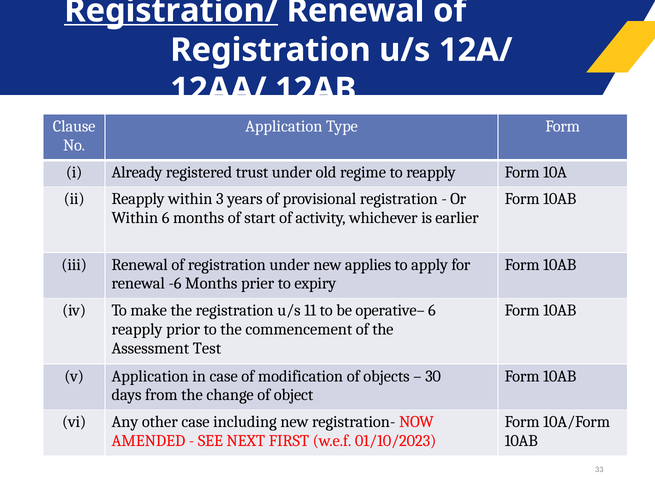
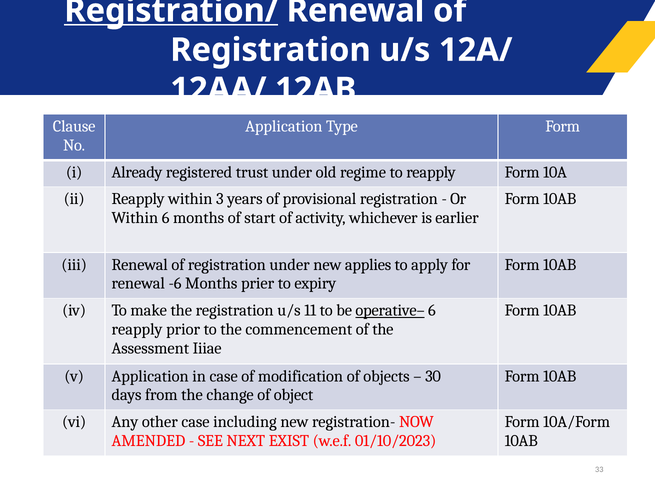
operative– underline: none -> present (390, 310)
Test: Test -> Iiiae (207, 348)
FIRST: FIRST -> EXIST (289, 440)
